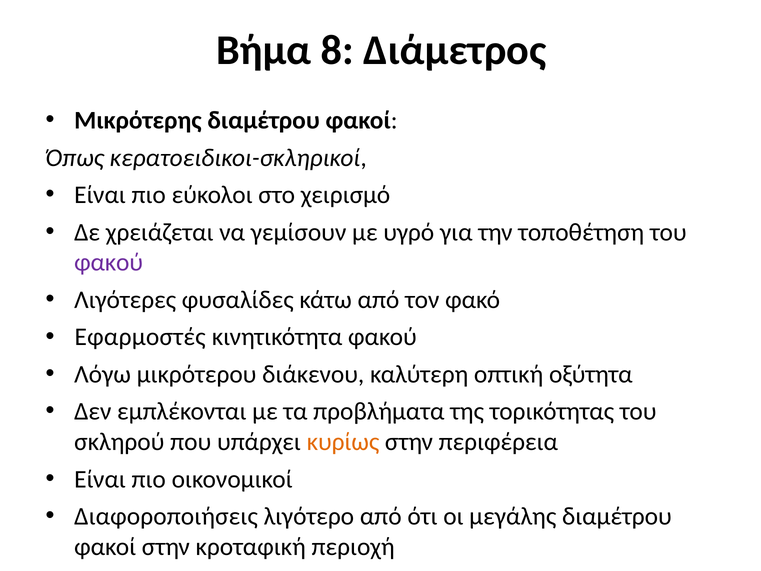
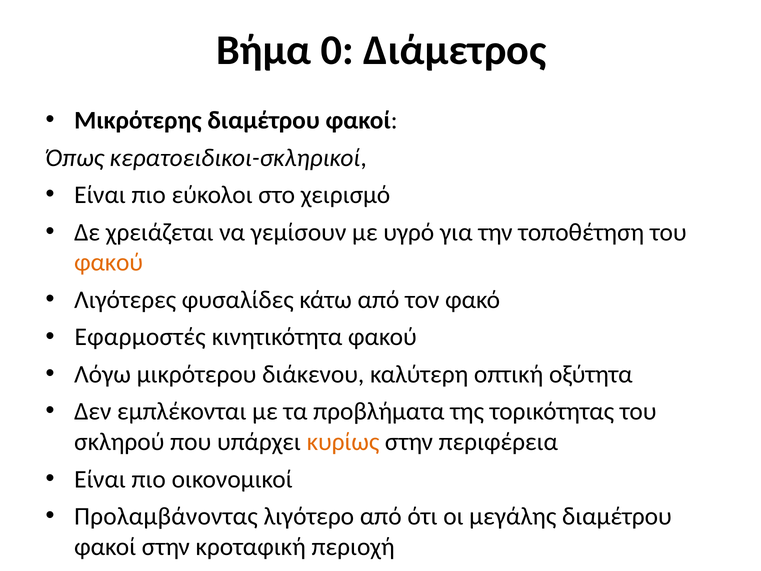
8: 8 -> 0 (337, 50)
φακού colour: purple -> orange (109, 262)
Διαφοροποιήσεις: Διαφοροποιήσεις -> Προλαμβάνοντας (166, 516)
